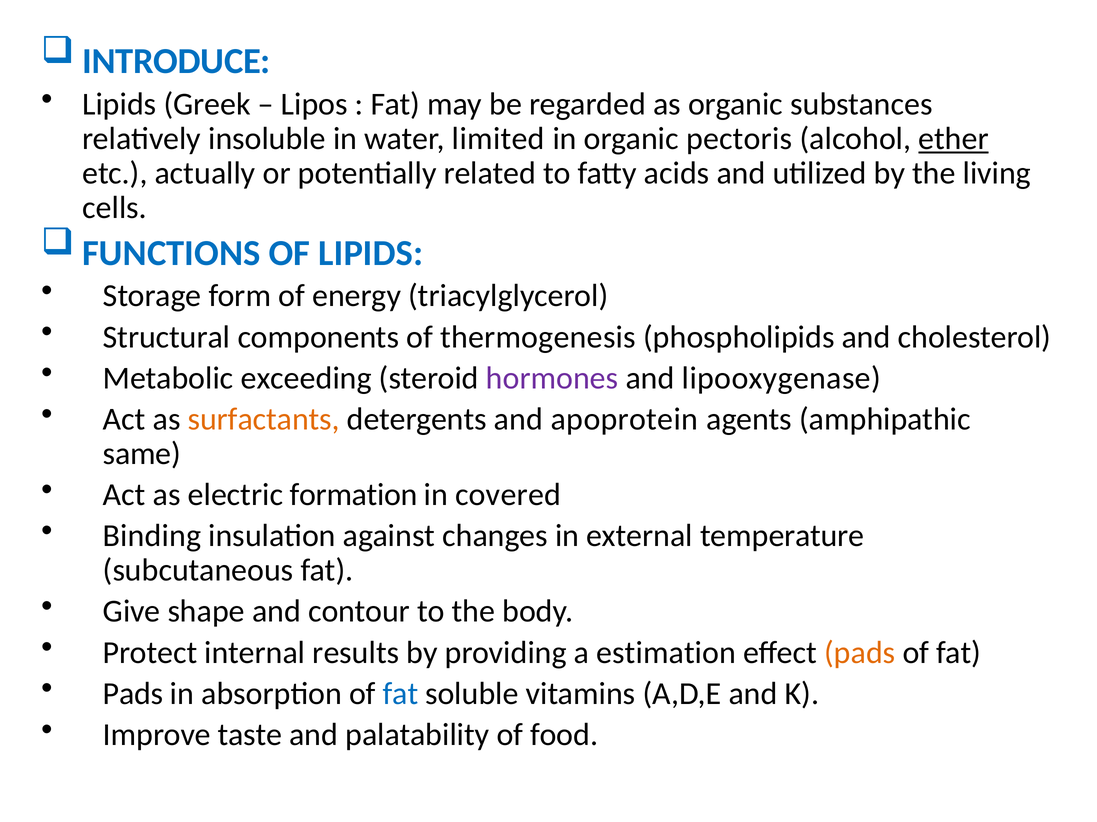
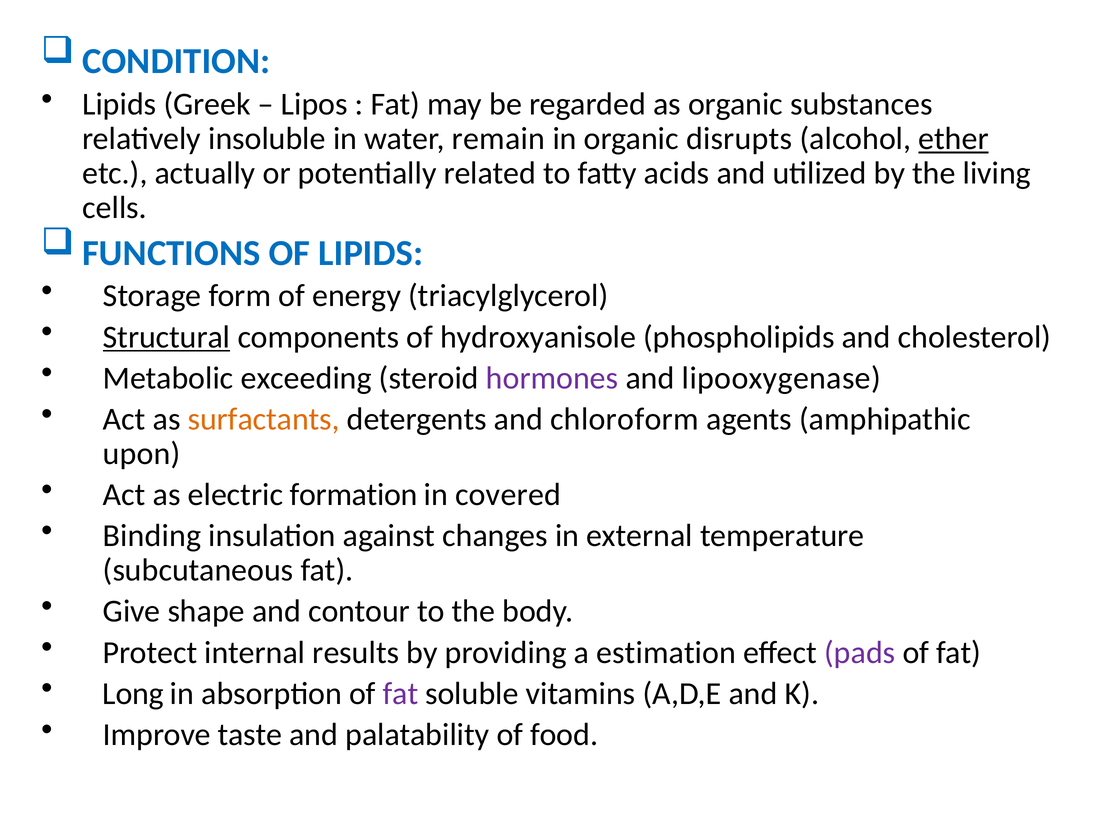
INTRODUCE: INTRODUCE -> CONDITION (176, 61)
limited: limited -> remain (498, 139)
pectoris: pectoris -> disrupts (739, 139)
Structural underline: none -> present (167, 337)
thermogenesis: thermogenesis -> hydroxyanisole (538, 337)
apoprotein: apoprotein -> chloroform (624, 420)
same: same -> upon (142, 454)
pads colour: orange -> purple (860, 653)
Pads: Pads -> Long (133, 694)
fat colour: blue -> purple (401, 694)
